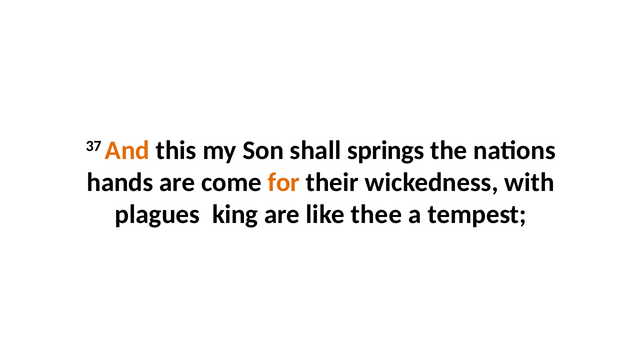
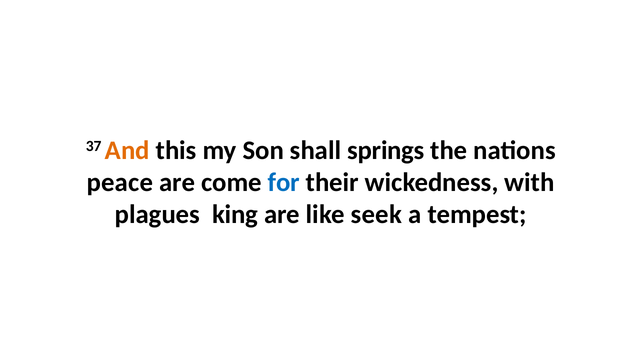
hands: hands -> peace (120, 182)
for colour: orange -> blue (284, 182)
thee: thee -> seek (376, 215)
